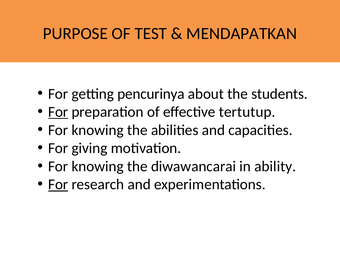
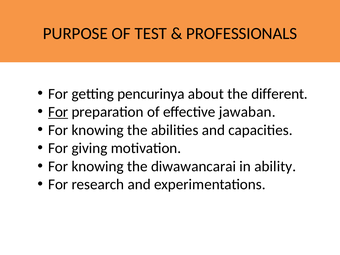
MENDAPATKAN: MENDAPATKAN -> PROFESSIONALS (242, 33)
students: students -> different (280, 94)
tertutup: tertutup -> jawaban (247, 112)
For underline: present -> none (58, 184)
